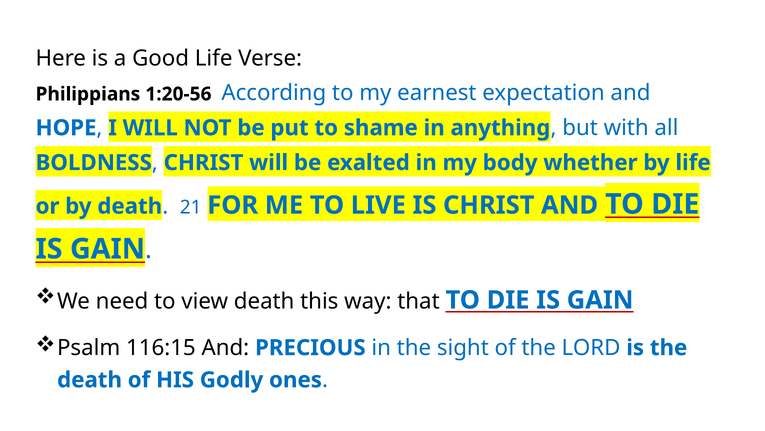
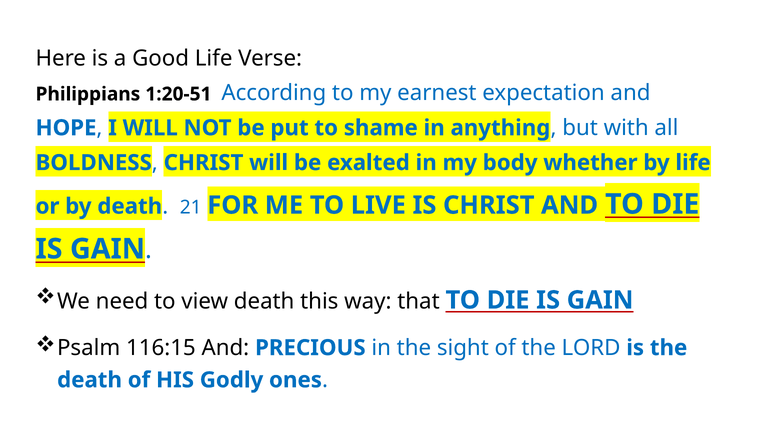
1:20-56: 1:20-56 -> 1:20-51 (178, 94)
